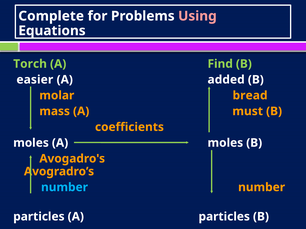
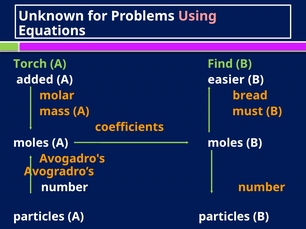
Complete: Complete -> Unknown (51, 16)
easier: easier -> added (35, 80)
added: added -> easier (226, 80)
number colour: light blue -> white (64, 188)
